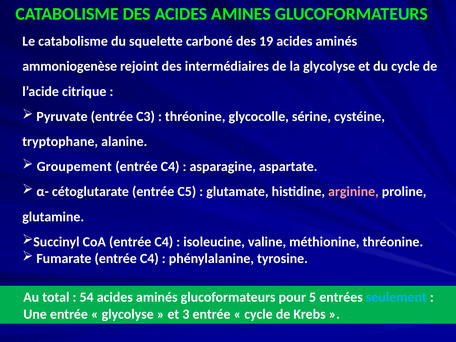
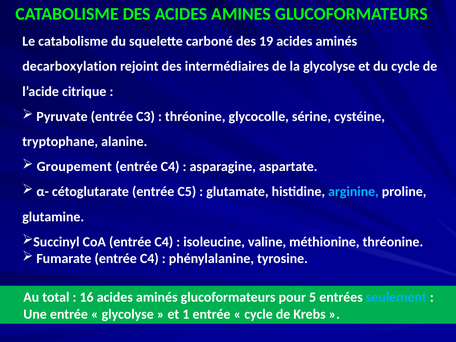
ammoniogenèse: ammoniogenèse -> decarboxylation (70, 66)
arginine colour: pink -> light blue (353, 192)
54: 54 -> 16 (87, 297)
3: 3 -> 1 (186, 314)
